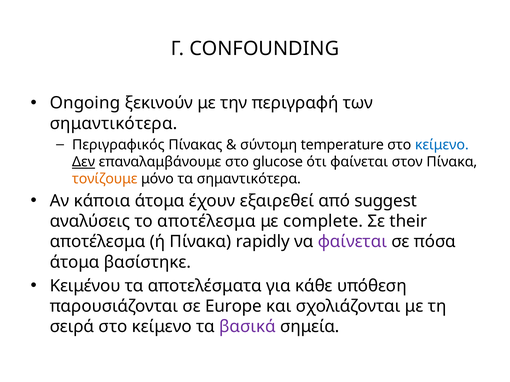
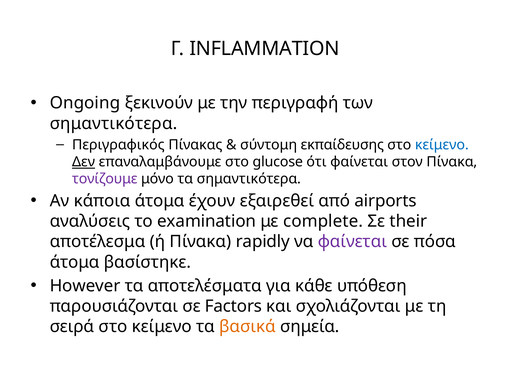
CONFOUNDING: CONFOUNDING -> INFLAMMATION (264, 49)
temperature: temperature -> εκπαίδευσης (342, 145)
τονίζουμε colour: orange -> purple (105, 179)
suggest: suggest -> airports (386, 201)
το αποτέλεσμα: αποτέλεσμα -> examination (207, 222)
Κειμένου: Κειμένου -> However (85, 286)
Europe: Europe -> Factors (233, 307)
βασικά colour: purple -> orange (247, 327)
